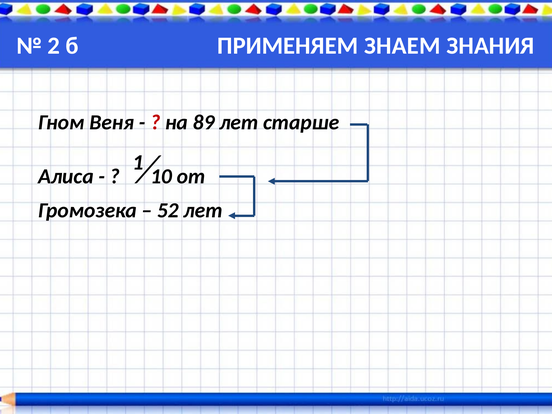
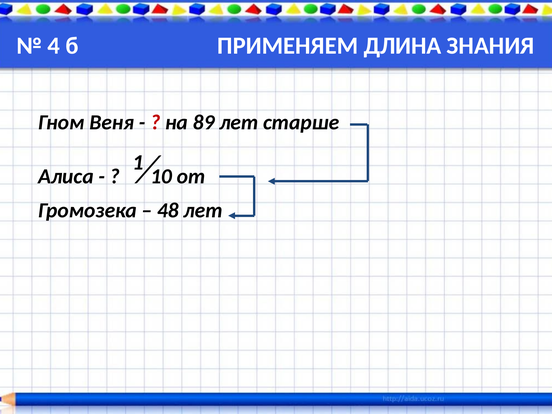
2: 2 -> 4 (54, 46)
ЗНАЕМ: ЗНАЕМ -> ДЛИНА (402, 46)
52: 52 -> 48 (168, 210)
